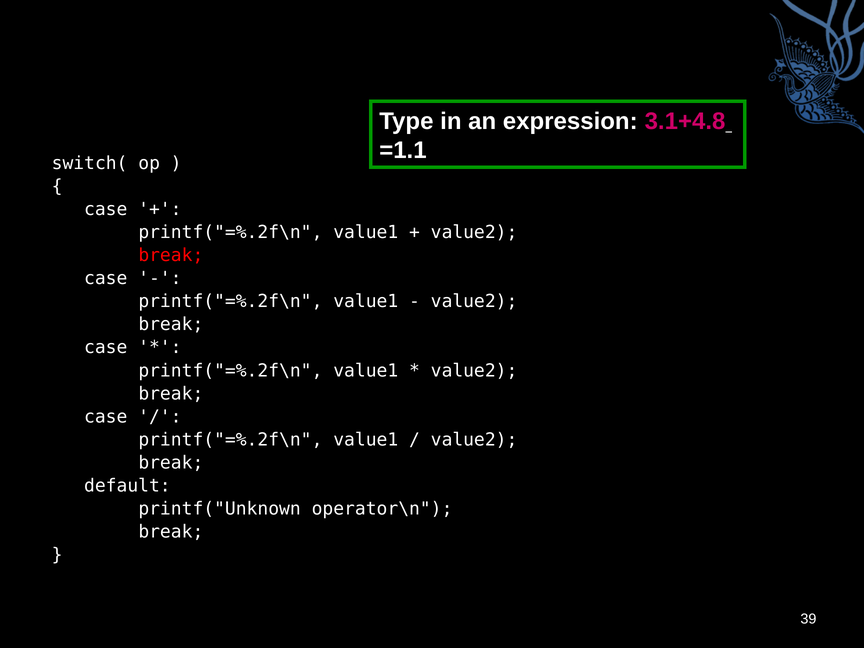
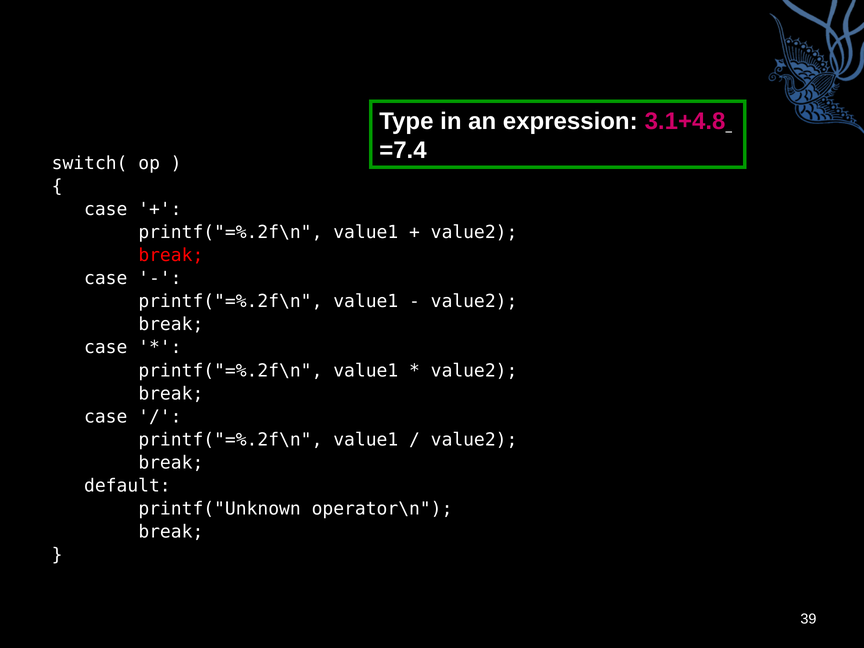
=1.1: =1.1 -> =7.4 (403, 150)
